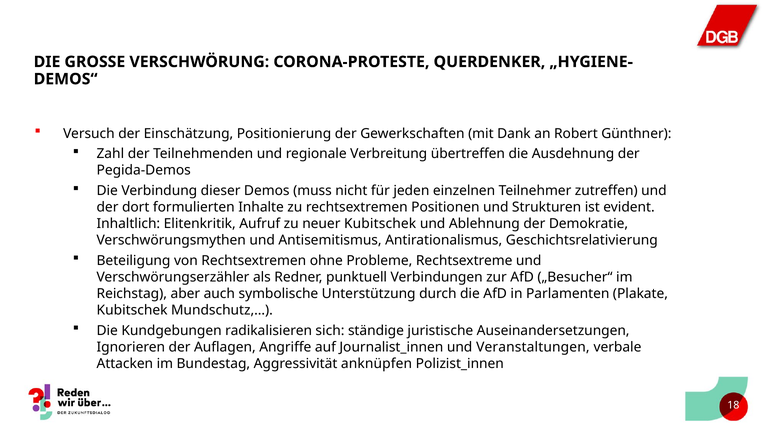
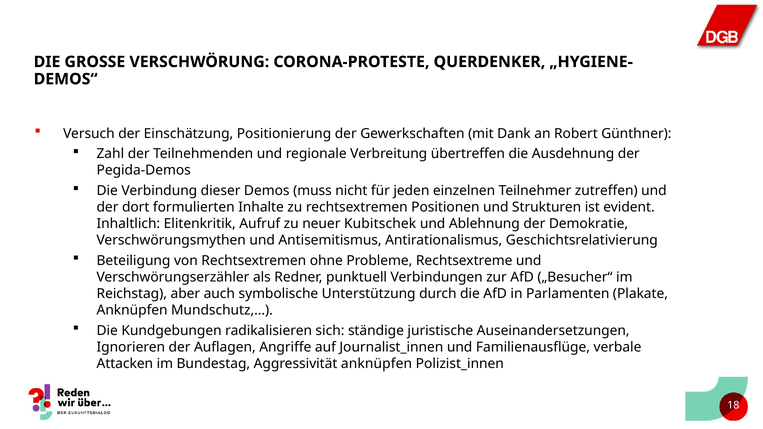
Kubitschek: Kubitschek -> Anknüpfen (132, 311)
Veranstaltungen: Veranstaltungen -> Familienausflüge (533, 348)
